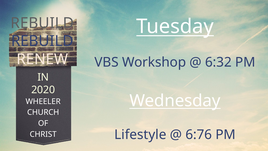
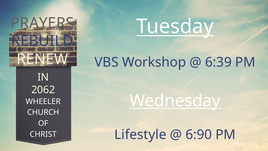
REBUILD: REBUILD -> PRAYERS (42, 23)
6:32: 6:32 -> 6:39 (218, 62)
2020: 2020 -> 2062 (43, 90)
6:76: 6:76 -> 6:90 (199, 134)
